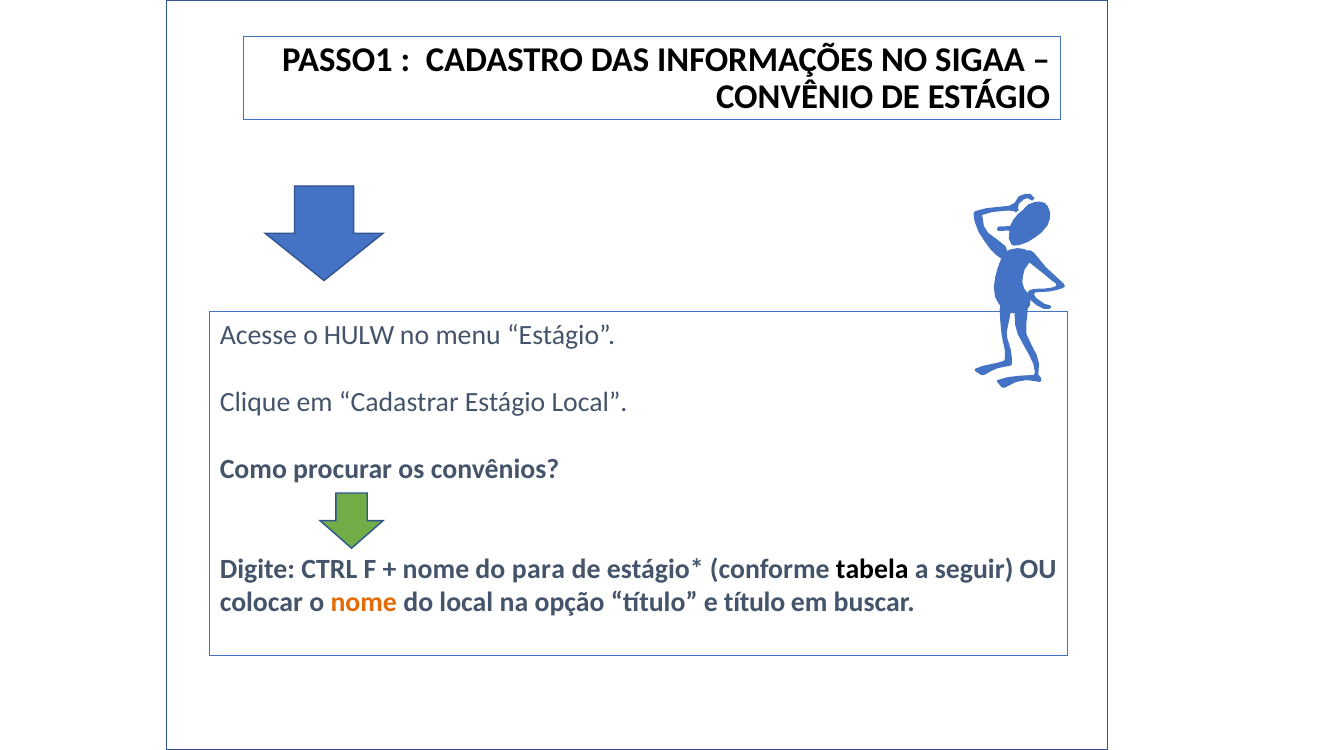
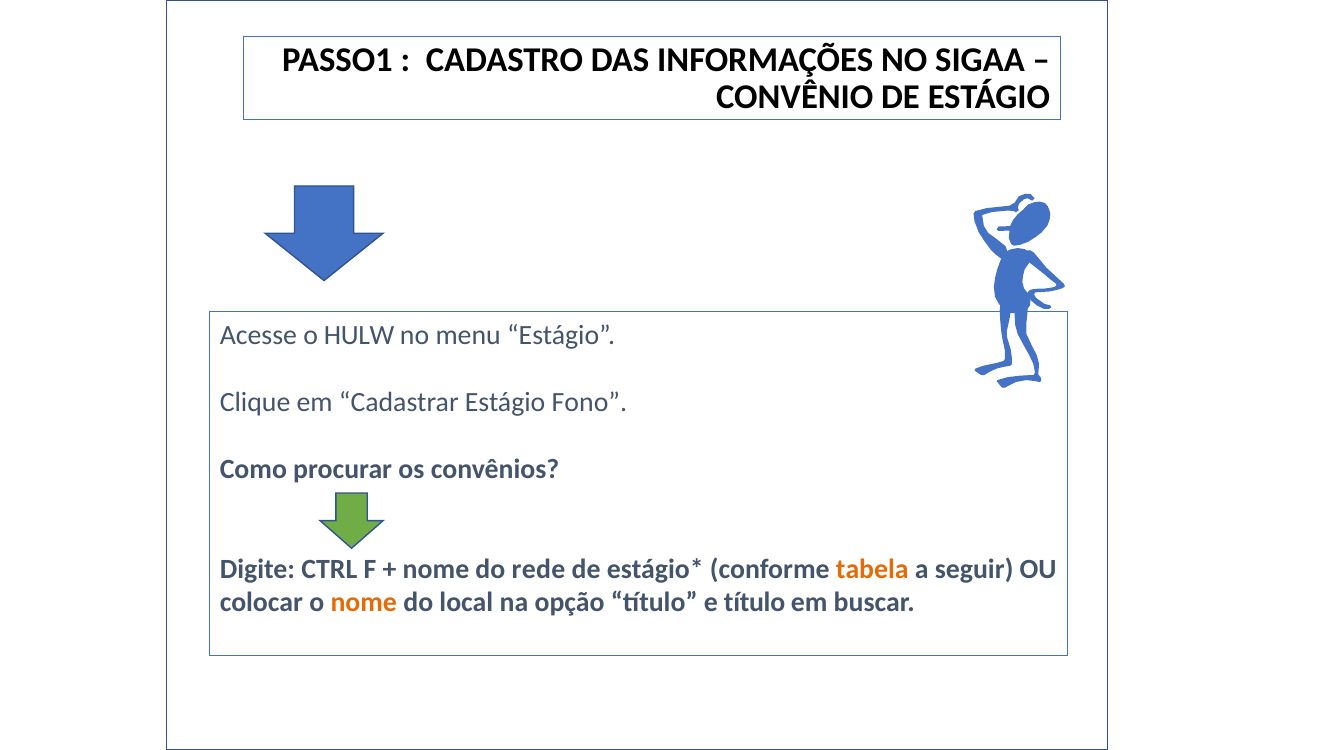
Estágio Local: Local -> Fono (589, 402)
para: para -> rede (538, 569)
tabela colour: black -> orange (872, 569)
